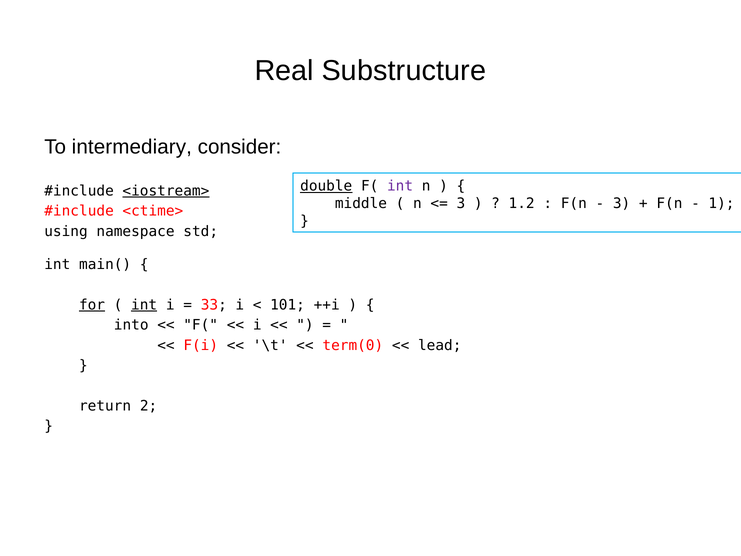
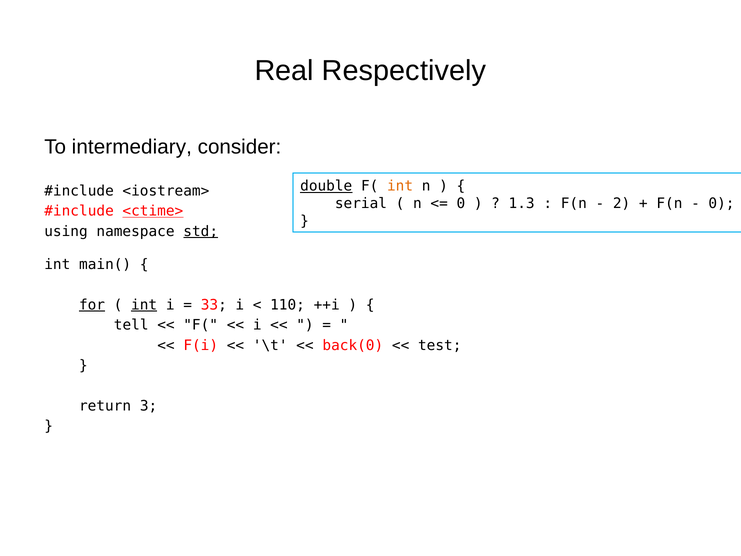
Substructure: Substructure -> Respectively (404, 71)
int colour: purple -> orange (400, 186)
<iostream> underline: present -> none (166, 191)
middle: middle -> serial (361, 203)
3: 3 -> 0 (461, 203)
1.2: 1.2 -> 1.3 (522, 203)
3: 3 -> 2 (622, 203)
1: 1 -> 0 (721, 203)
<ctime> underline: none -> present (153, 211)
std underline: none -> present (201, 231)
101: 101 -> 110 (288, 305)
into: into -> tell (131, 325)
term(0: term(0 -> back(0 (353, 345)
lead: lead -> test (440, 345)
2: 2 -> 3 (149, 406)
